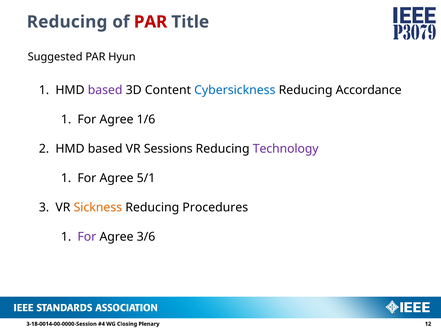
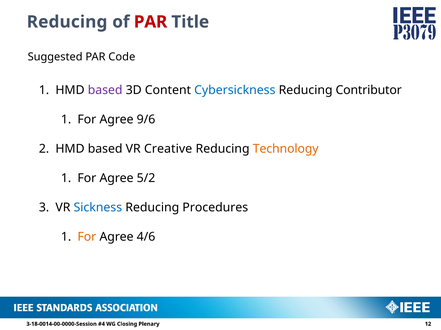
Hyun: Hyun -> Code (122, 57)
Accordance: Accordance -> Contributor (369, 90)
1/6: 1/6 -> 9/6 (146, 120)
Sessions: Sessions -> Creative (168, 149)
Technology colour: purple -> orange (286, 149)
5/1: 5/1 -> 5/2 (146, 179)
Sickness colour: orange -> blue (98, 208)
For colour: purple -> orange (87, 237)
3/6: 3/6 -> 4/6 (146, 237)
